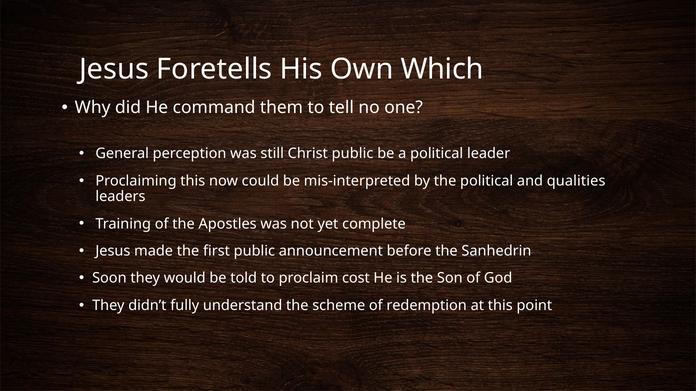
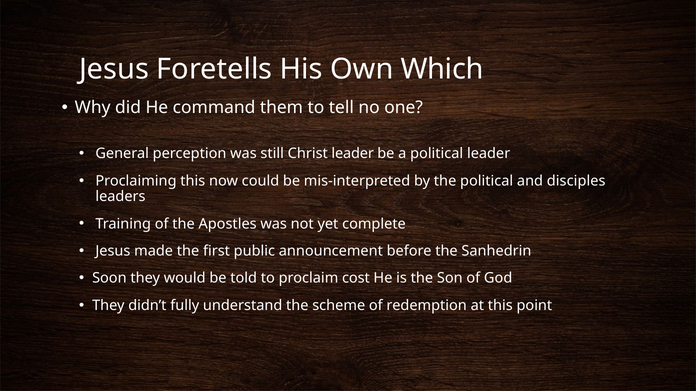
Christ public: public -> leader (353, 154)
qualities: qualities -> disciples (576, 181)
